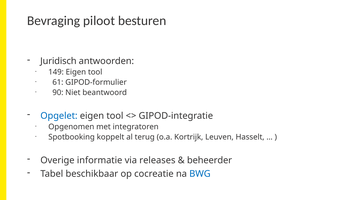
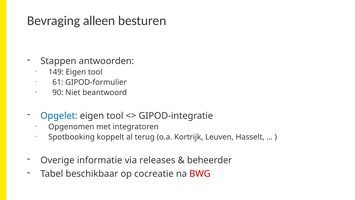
piloot: piloot -> alleen (99, 21)
Juridisch: Juridisch -> Stappen (58, 61)
BWG colour: blue -> red (200, 174)
